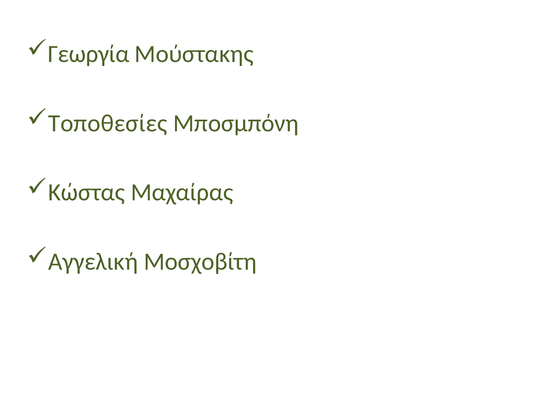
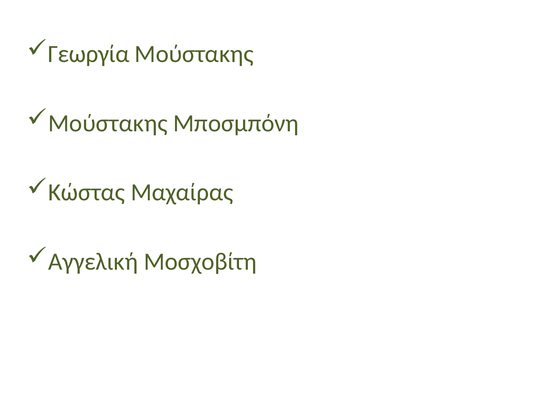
Τοποθεσίες: Τοποθεσίες -> Μούστακης (108, 123)
